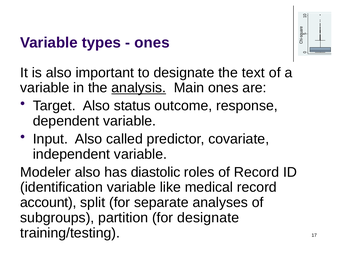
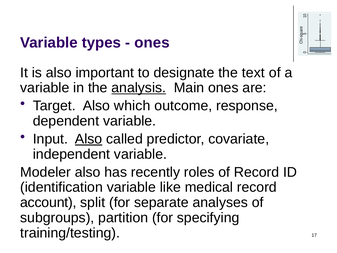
status: status -> which (132, 106)
Also underline: none -> present (89, 139)
diastolic: diastolic -> recently (156, 172)
for designate: designate -> specifying (208, 217)
